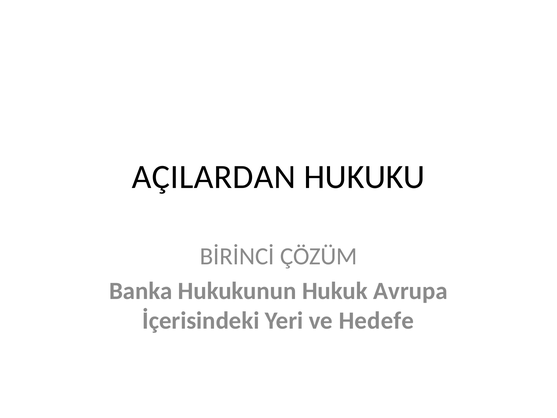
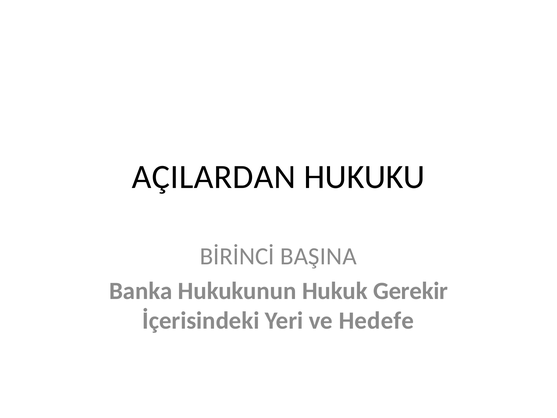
ÇÖZÜM: ÇÖZÜM -> BAŞINA (318, 256)
Avrupa: Avrupa -> Gerekir (411, 291)
